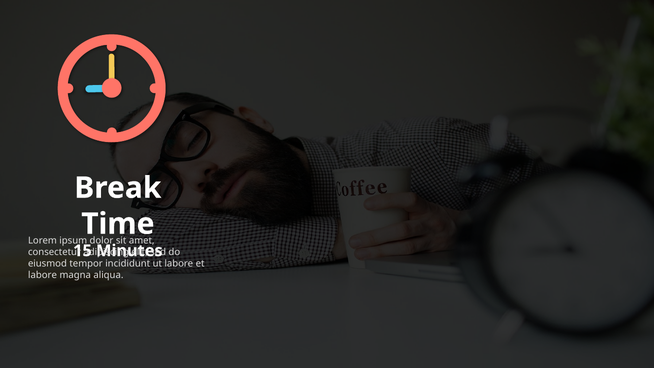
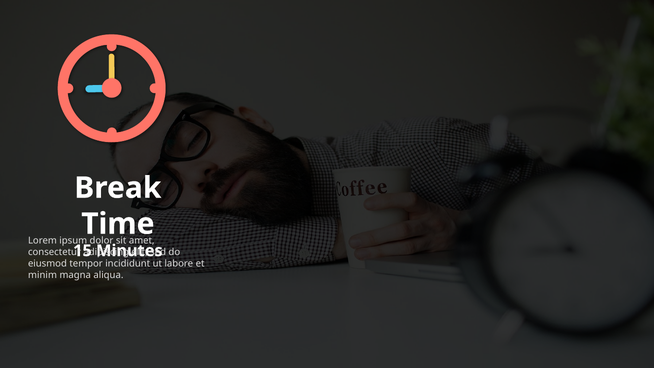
labore: labore -> minim (42, 275)
